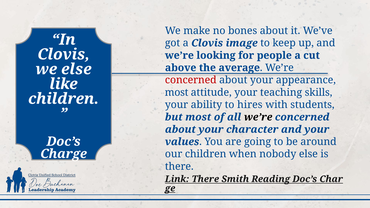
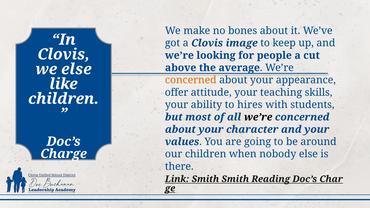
concerned colour: red -> orange (191, 80)
most: most -> offer (177, 92)
Link There: There -> Smith (205, 179)
